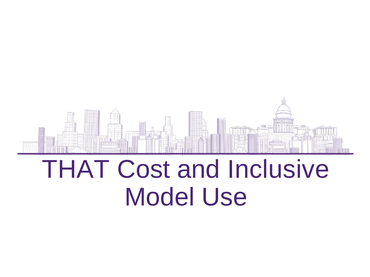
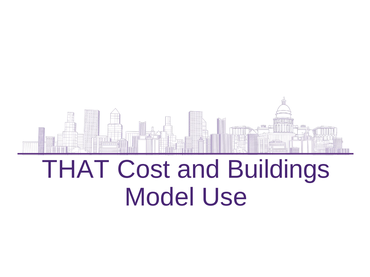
Inclusive: Inclusive -> Buildings (279, 170)
